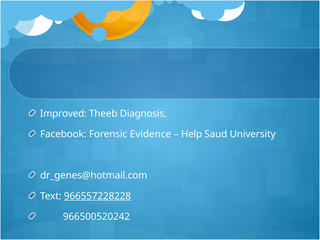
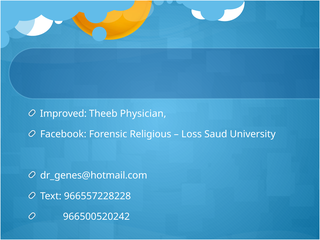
Diagnosis: Diagnosis -> Physician (143, 114)
Evidence: Evidence -> Religious (151, 134)
Help: Help -> Loss (192, 134)
966557228228 underline: present -> none (97, 196)
